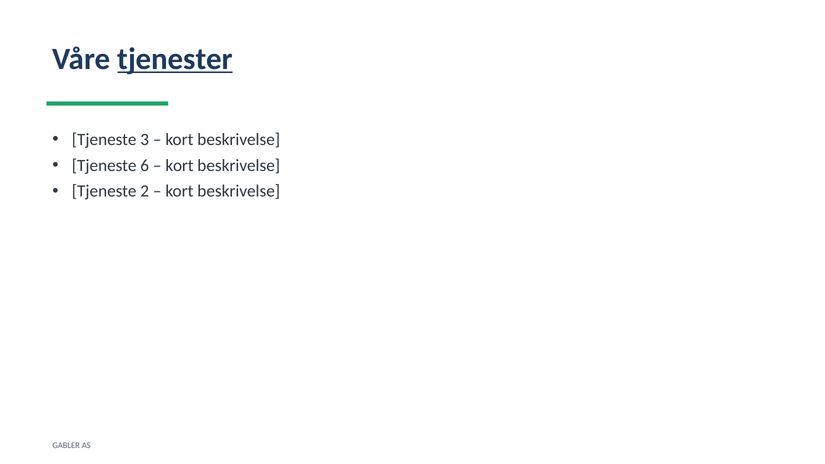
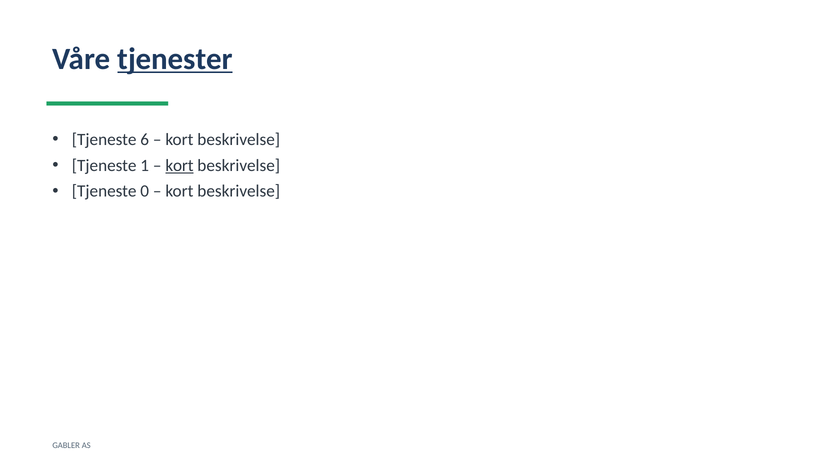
3: 3 -> 6 (145, 140)
6: 6 -> 1 (145, 166)
kort underline: none -> present (179, 166)
2: 2 -> 0 (145, 191)
